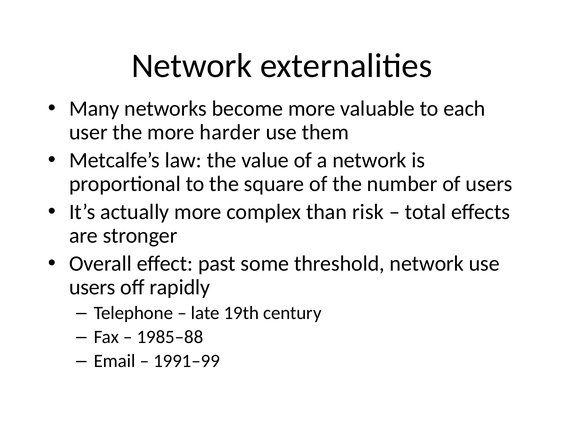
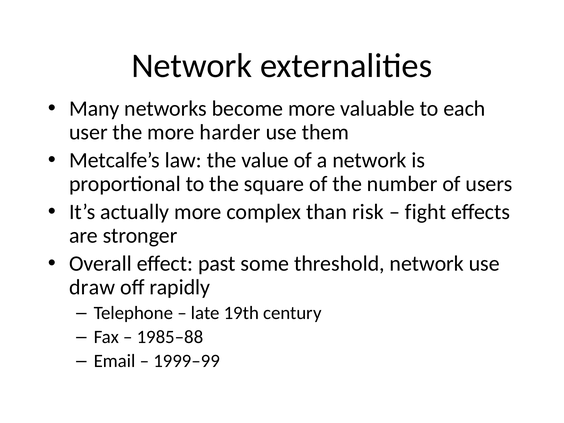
total: total -> fight (426, 212)
users: users -> draw (92, 287)
1991–99: 1991–99 -> 1999–99 (187, 361)
